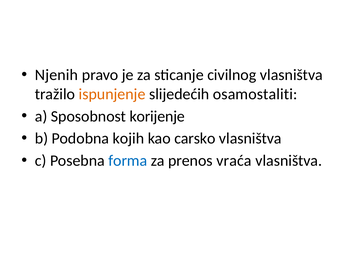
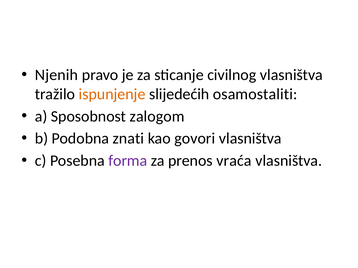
korijenje: korijenje -> zalogom (157, 116)
kojih: kojih -> znati (128, 139)
carsko: carsko -> govori (195, 139)
forma colour: blue -> purple (128, 161)
